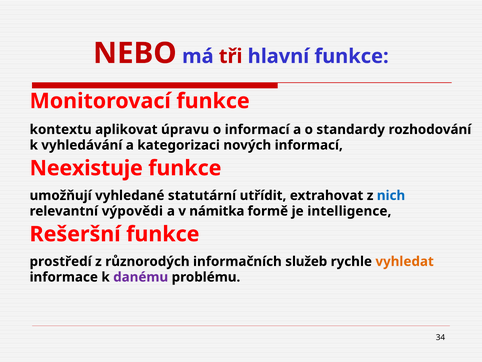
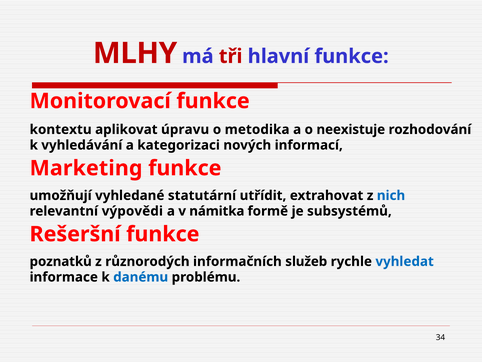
NEBO: NEBO -> MLHY (135, 53)
o informací: informací -> metodika (257, 129)
standardy: standardy -> neexistuje (351, 129)
Neexistuje: Neexistuje -> Marketing (86, 168)
intelligence: intelligence -> subsystémů (349, 211)
prostředí: prostředí -> poznatků (61, 261)
vyhledat colour: orange -> blue (405, 261)
danému colour: purple -> blue (141, 277)
